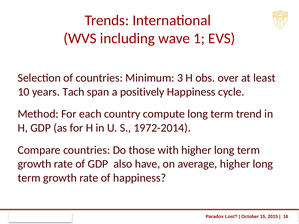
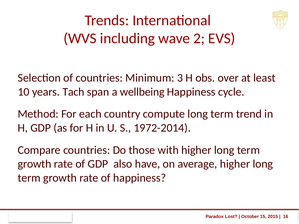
1: 1 -> 2 (199, 38)
positively: positively -> wellbeing (142, 92)
